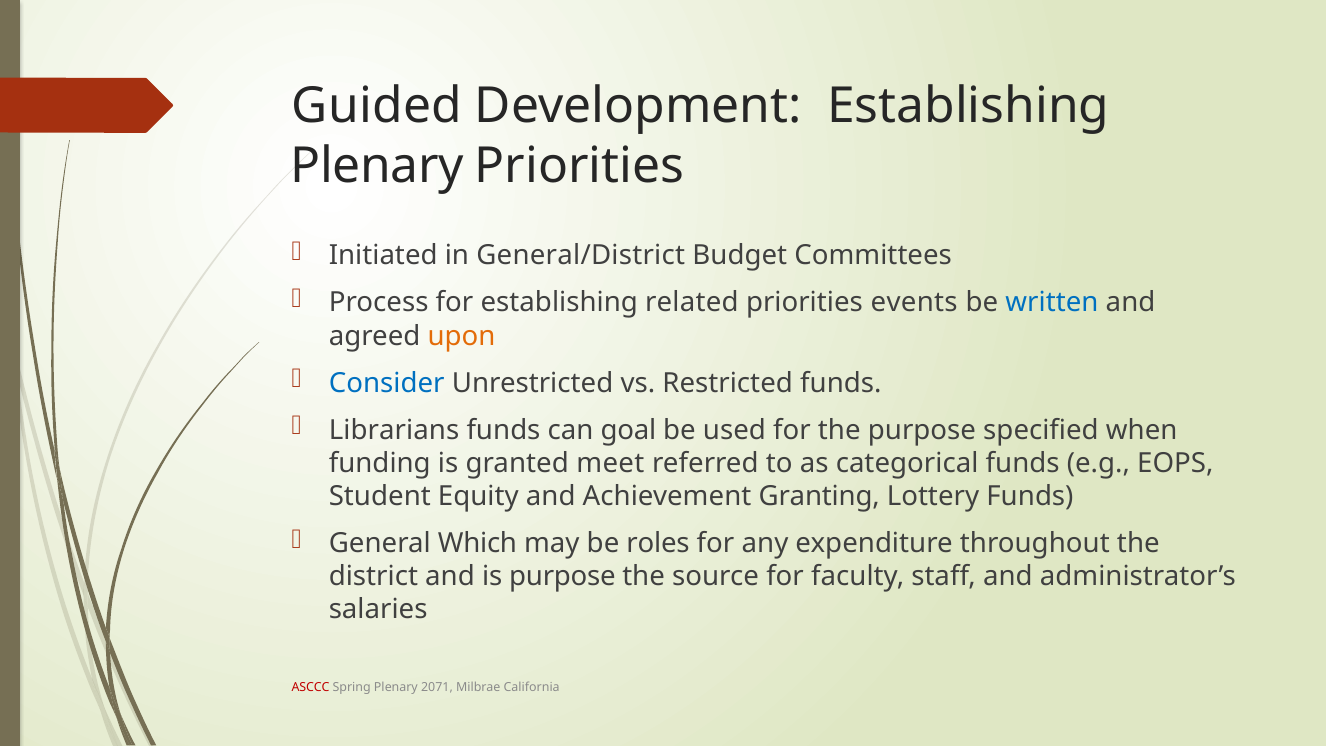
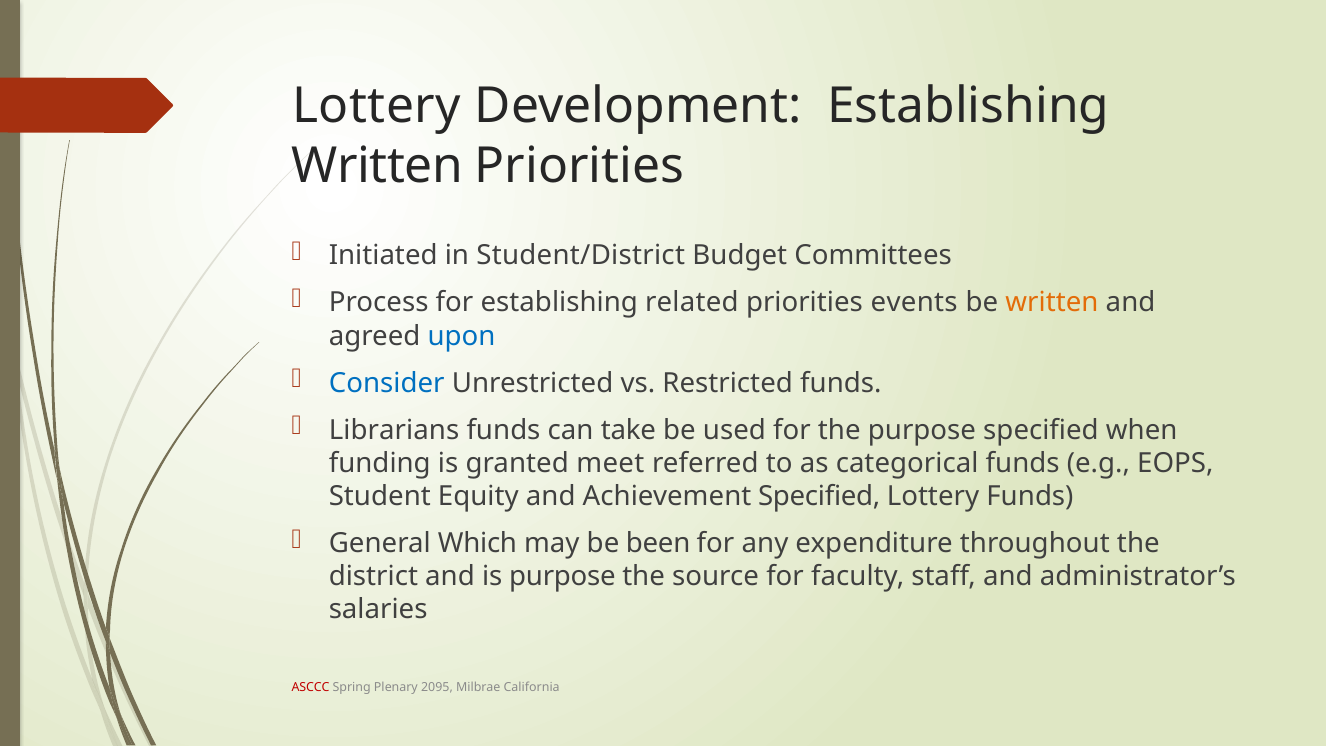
Guided: Guided -> Lottery (377, 106)
Plenary: Plenary -> Written (377, 166)
General/District: General/District -> Student/District (581, 256)
written colour: blue -> orange (1052, 303)
upon colour: orange -> blue (462, 336)
goal: goal -> take (628, 430)
Achievement Granting: Granting -> Specified (819, 496)
roles: roles -> been (658, 543)
2071: 2071 -> 2095 (437, 687)
